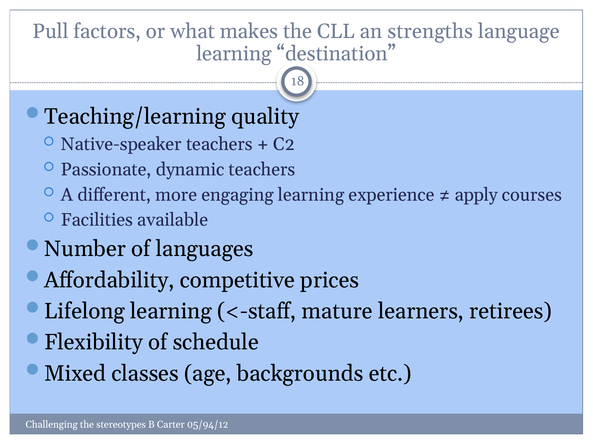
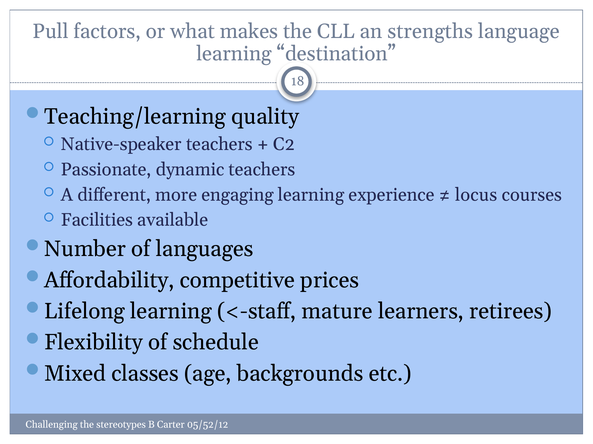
apply: apply -> locus (476, 195)
05/94/12: 05/94/12 -> 05/52/12 (208, 425)
